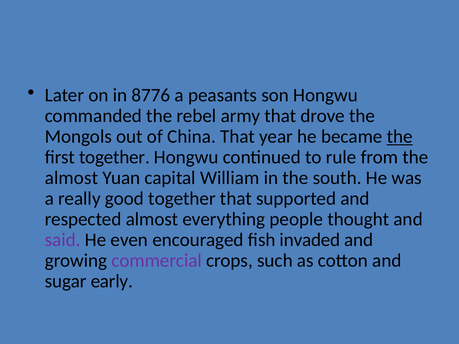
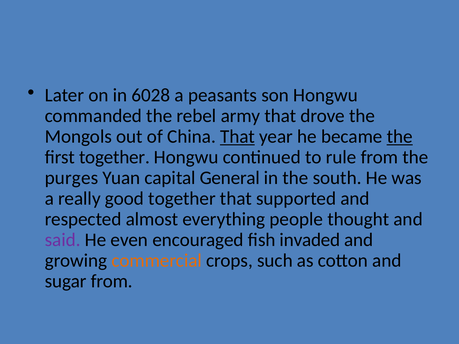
8776: 8776 -> 6028 (151, 95)
That underline: none -> present (238, 137)
almost: almost -> purges (71, 178)
William: William -> General (230, 178)
commercial colour: purple -> orange (157, 261)
sugar early: early -> from (112, 281)
